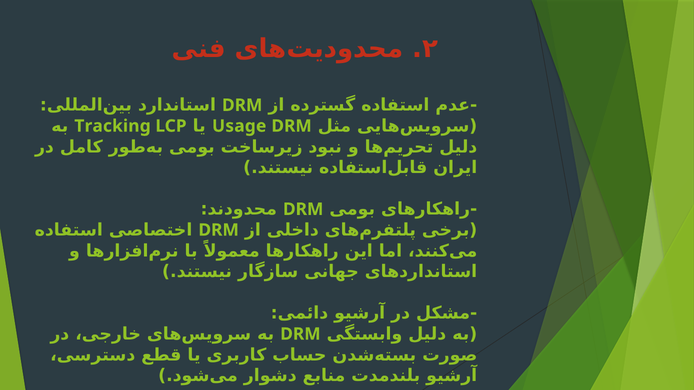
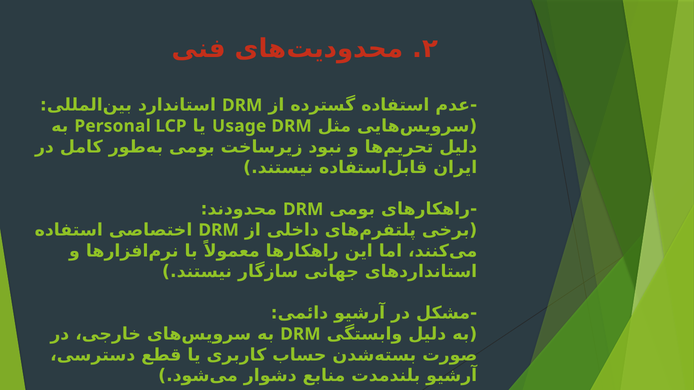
Tracking: Tracking -> Personal (113, 126)
